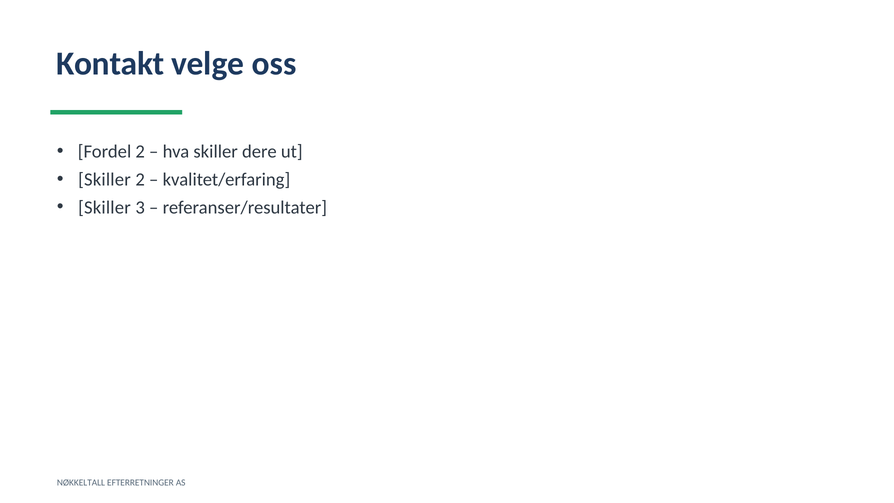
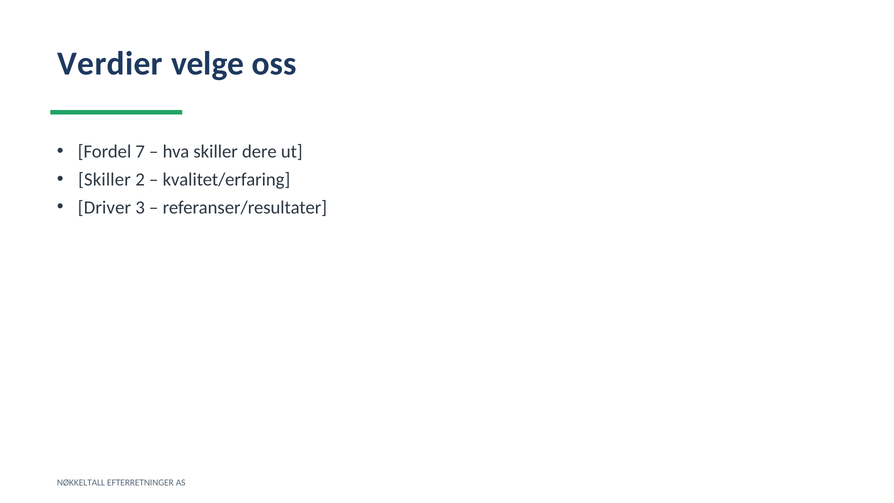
Kontakt: Kontakt -> Verdier (110, 64)
Fordel 2: 2 -> 7 (140, 151)
Skiller: Skiller -> Driver (104, 207)
